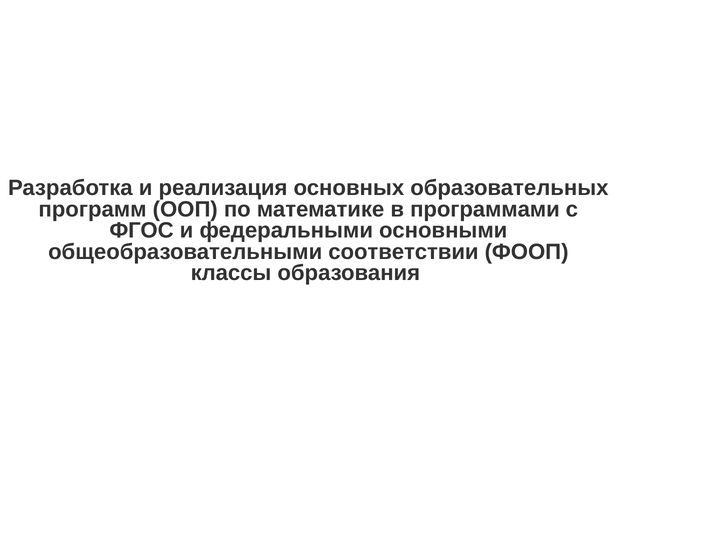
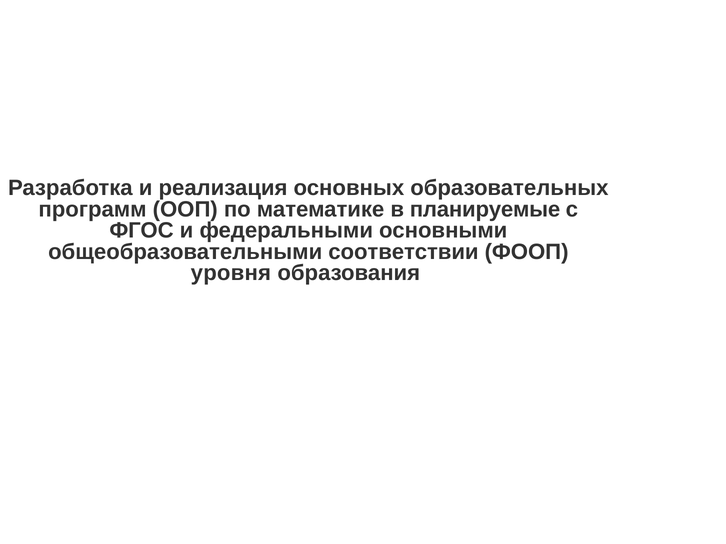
программами: программами -> планируемые (485, 210)
классы: классы -> уровня (231, 273)
